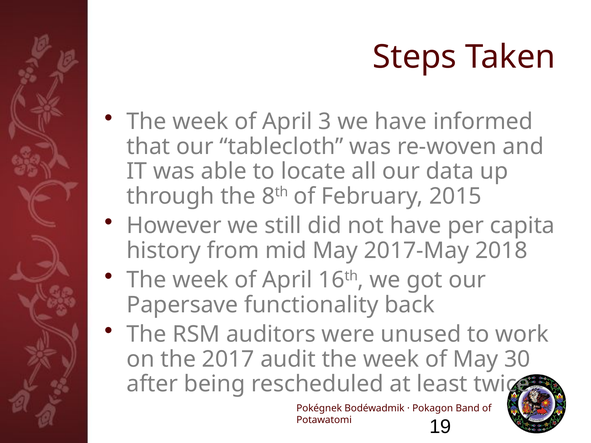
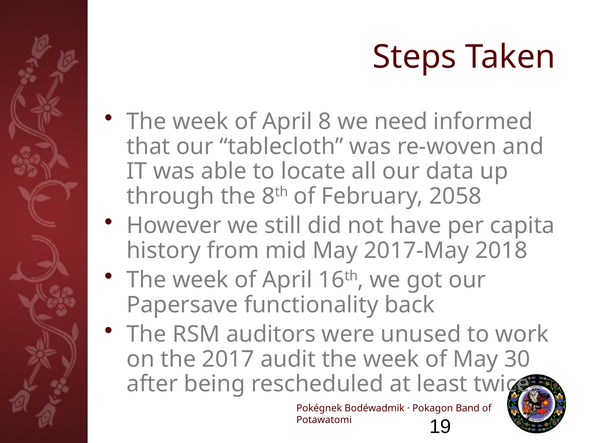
April 3: 3 -> 8 (325, 122)
we have: have -> need (401, 122)
2015: 2015 -> 2058 (455, 196)
